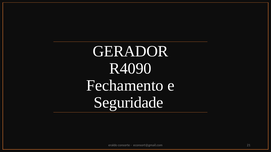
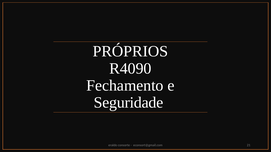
GERADOR: GERADOR -> PRÓPRIOS (130, 52)
